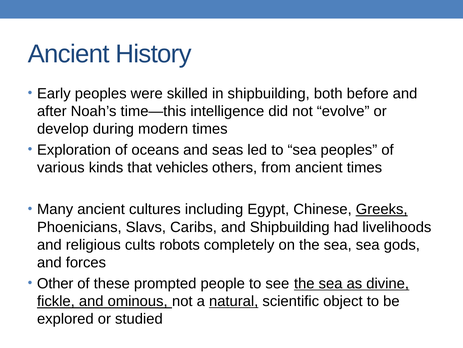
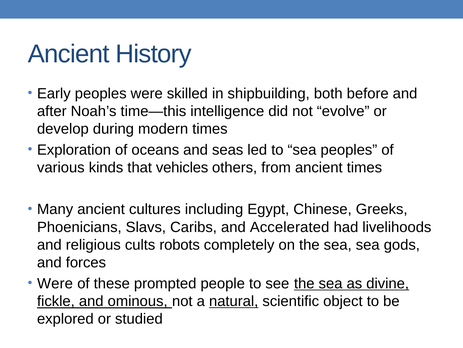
Greeks underline: present -> none (382, 209)
and Shipbuilding: Shipbuilding -> Accelerated (290, 227)
Other: Other -> Were (55, 283)
